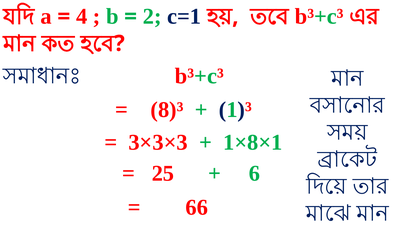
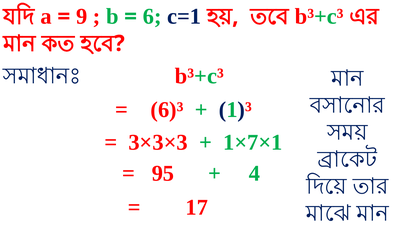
4: 4 -> 9 (82, 17)
2: 2 -> 6 (152, 17)
8)³: 8)³ -> 6)³ (167, 110)
1×8×1: 1×8×1 -> 1×7×1 (253, 142)
25: 25 -> 95 (163, 173)
6: 6 -> 4 (254, 173)
66: 66 -> 17 (197, 207)
